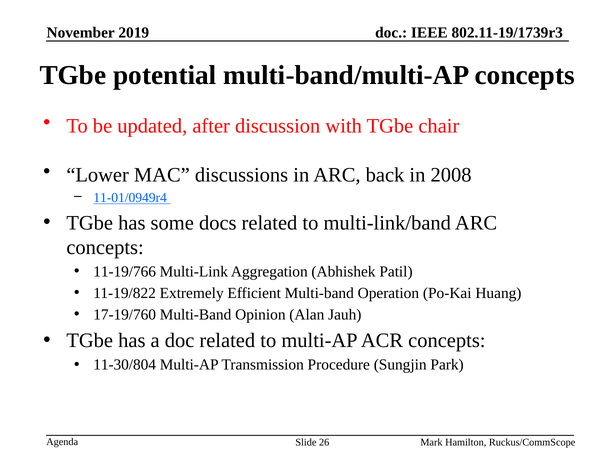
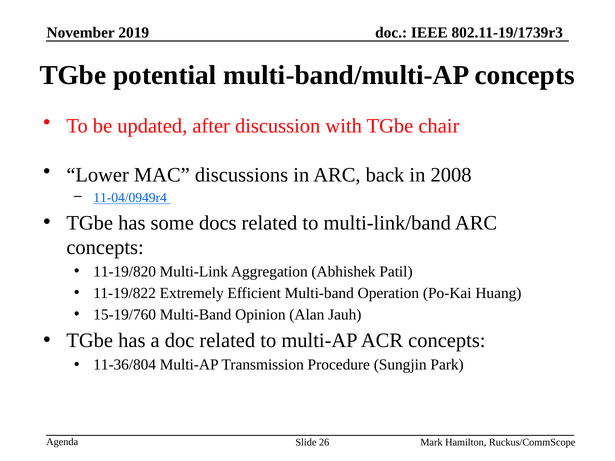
11-01/0949r4: 11-01/0949r4 -> 11-04/0949r4 (130, 198)
11-19/766: 11-19/766 -> 11-19/820 (125, 272)
17-19/760: 17-19/760 -> 15-19/760 (125, 315)
11-30/804: 11-30/804 -> 11-36/804 (125, 365)
